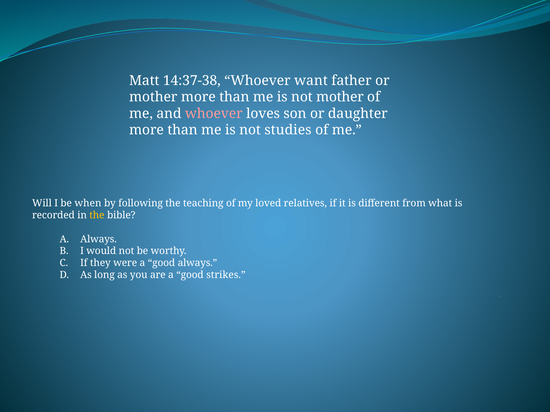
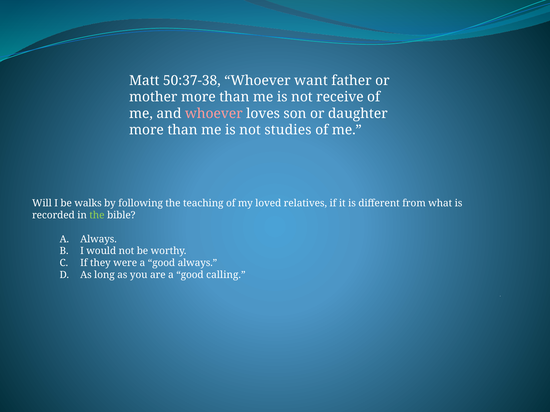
14:37-38: 14:37-38 -> 50:37-38 (192, 81)
not mother: mother -> receive (340, 97)
when: when -> walks (88, 204)
the colour: yellow -> light green (97, 215)
strikes: strikes -> calling (226, 275)
